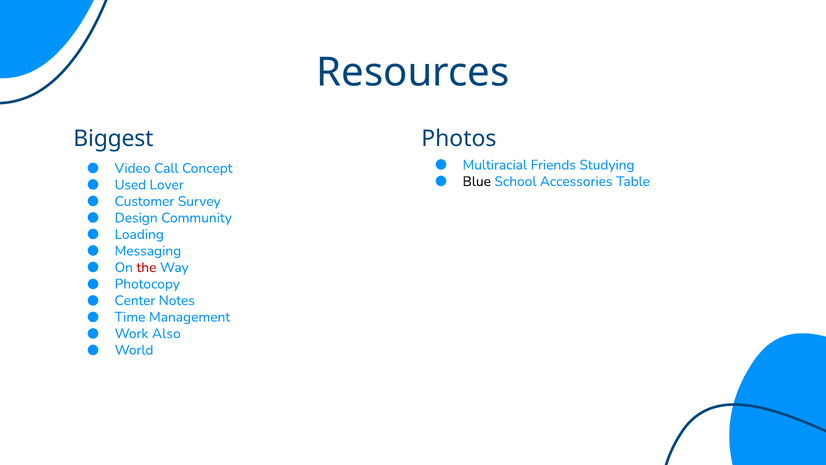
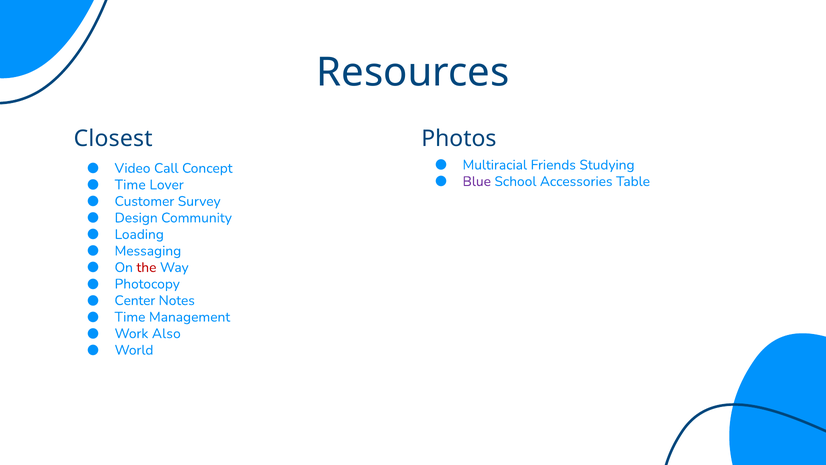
Biggest: Biggest -> Closest (113, 138)
Blue colour: black -> purple (477, 181)
Used: Used -> Time (130, 185)
